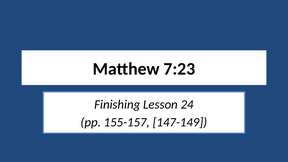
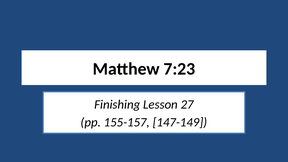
24: 24 -> 27 (187, 104)
